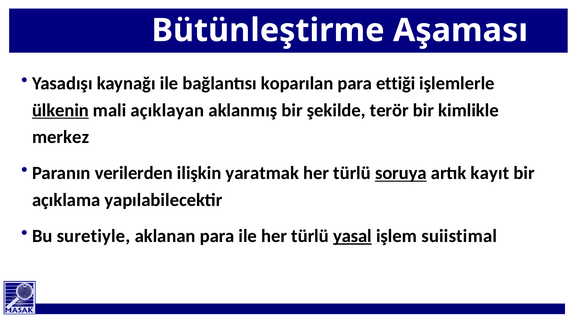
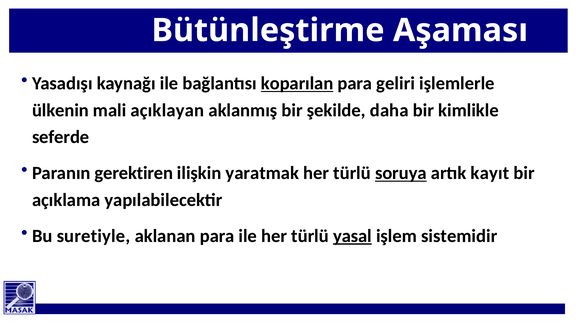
koparılan underline: none -> present (297, 83)
ettiği: ettiği -> geliri (396, 83)
ülkenin underline: present -> none (60, 110)
terör: terör -> daha (389, 110)
merkez: merkez -> seferde (61, 137)
verilerden: verilerden -> gerektiren (134, 173)
suiistimal: suiistimal -> sistemidir (459, 236)
